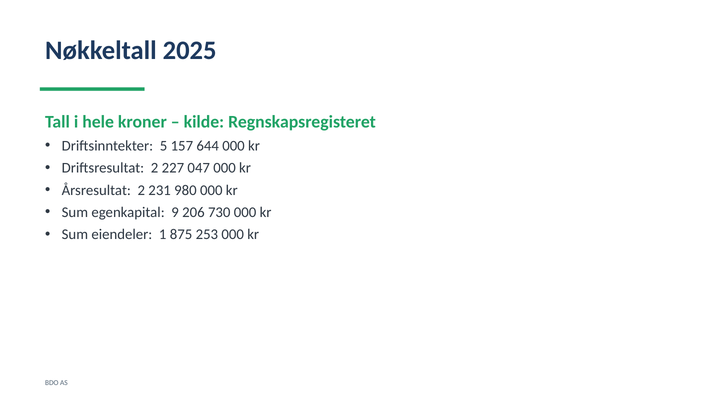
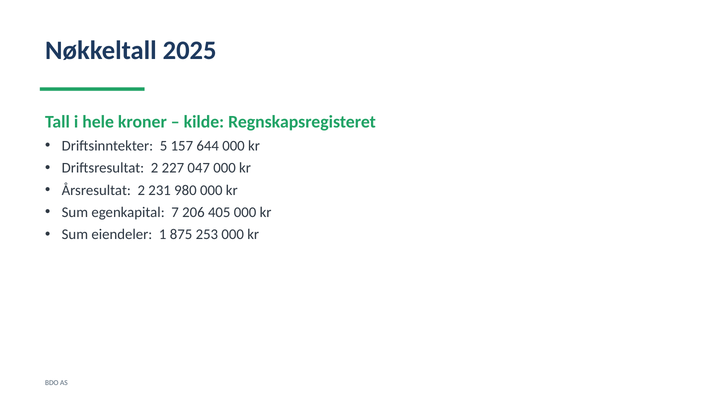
9: 9 -> 7 (175, 212)
730: 730 -> 405 (219, 212)
